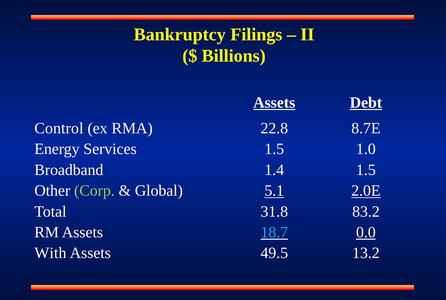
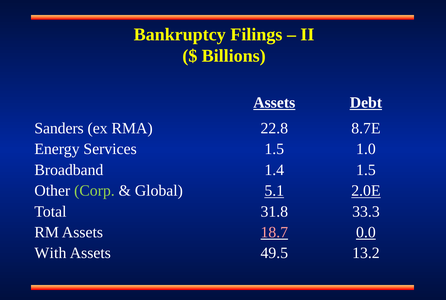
Control: Control -> Sanders (59, 128)
83.2: 83.2 -> 33.3 (366, 211)
18.7 colour: light blue -> pink (274, 232)
